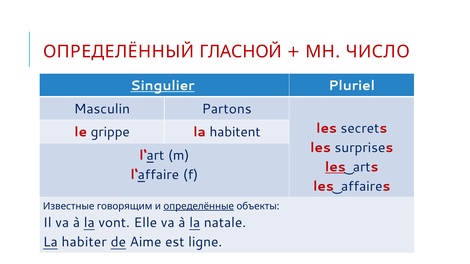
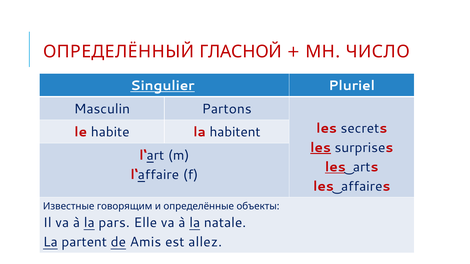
grippe: grippe -> habite (110, 132)
les underline: none -> present (321, 148)
определённые underline: present -> none (199, 206)
vont: vont -> pars (114, 223)
habiter: habiter -> partent (84, 242)
Aime: Aime -> Amis (145, 242)
ligne: ligne -> allez (205, 242)
